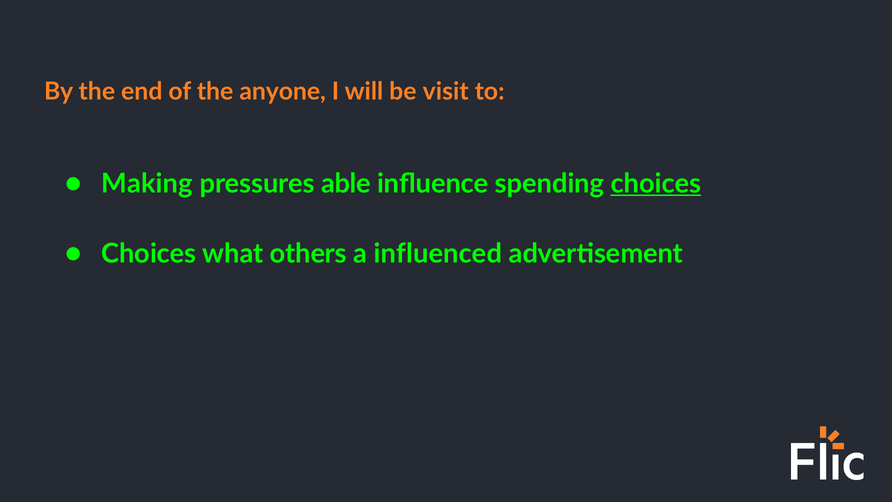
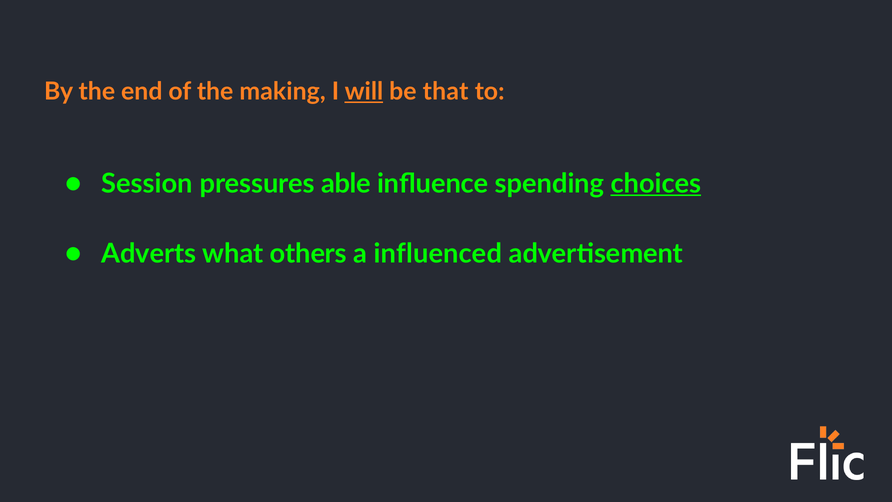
anyone: anyone -> making (283, 91)
will underline: none -> present (364, 91)
visit: visit -> that (446, 91)
Making: Making -> Session (147, 183)
Choices: Choices -> Adverts (149, 253)
